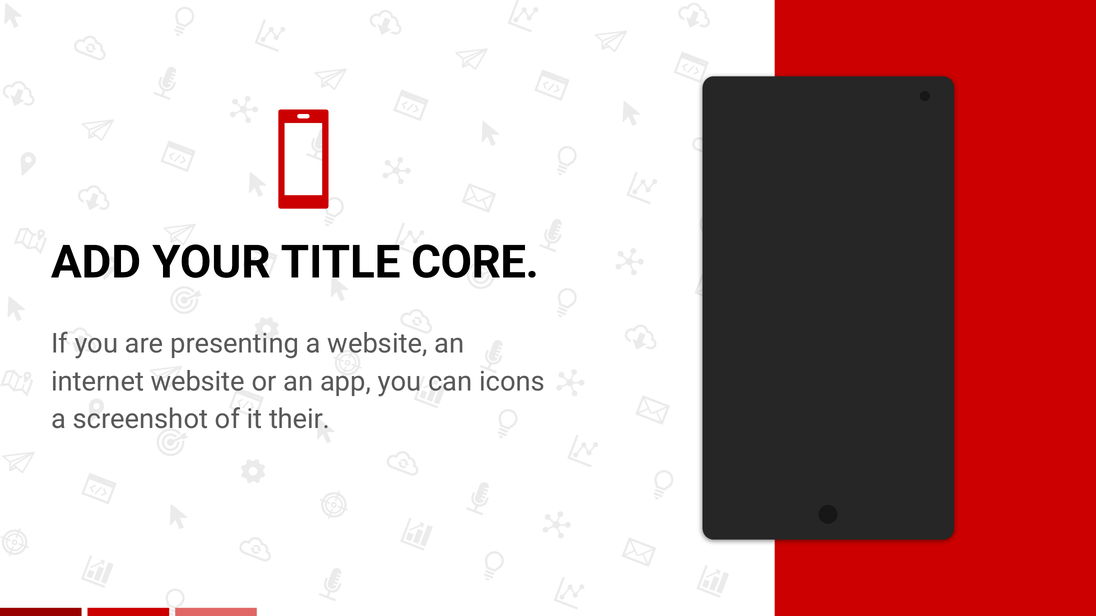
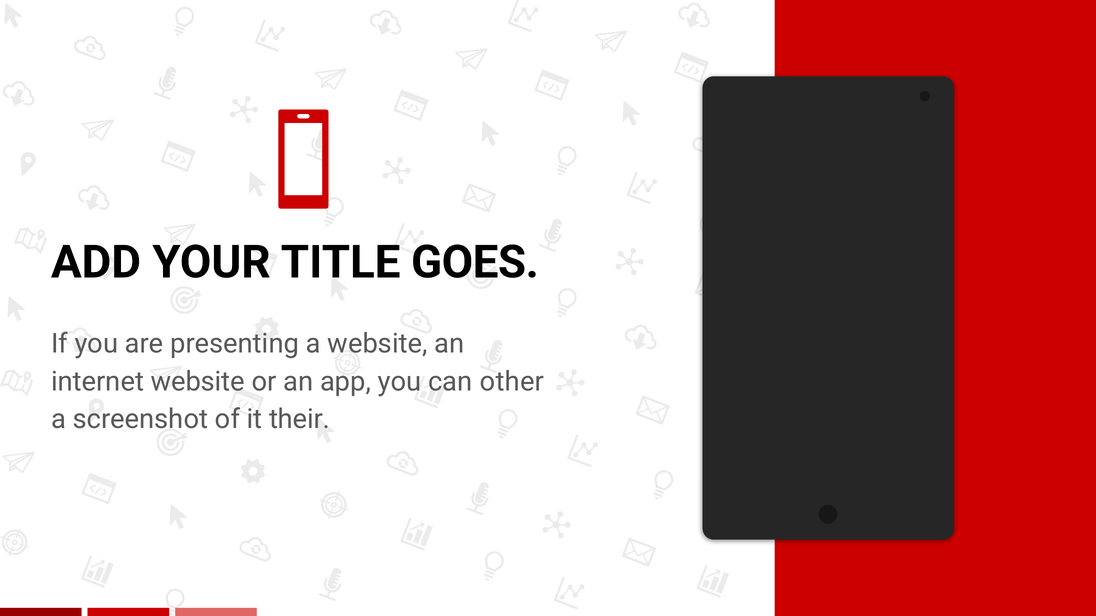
CORE: CORE -> GOES (475, 263)
icons: icons -> other (512, 382)
